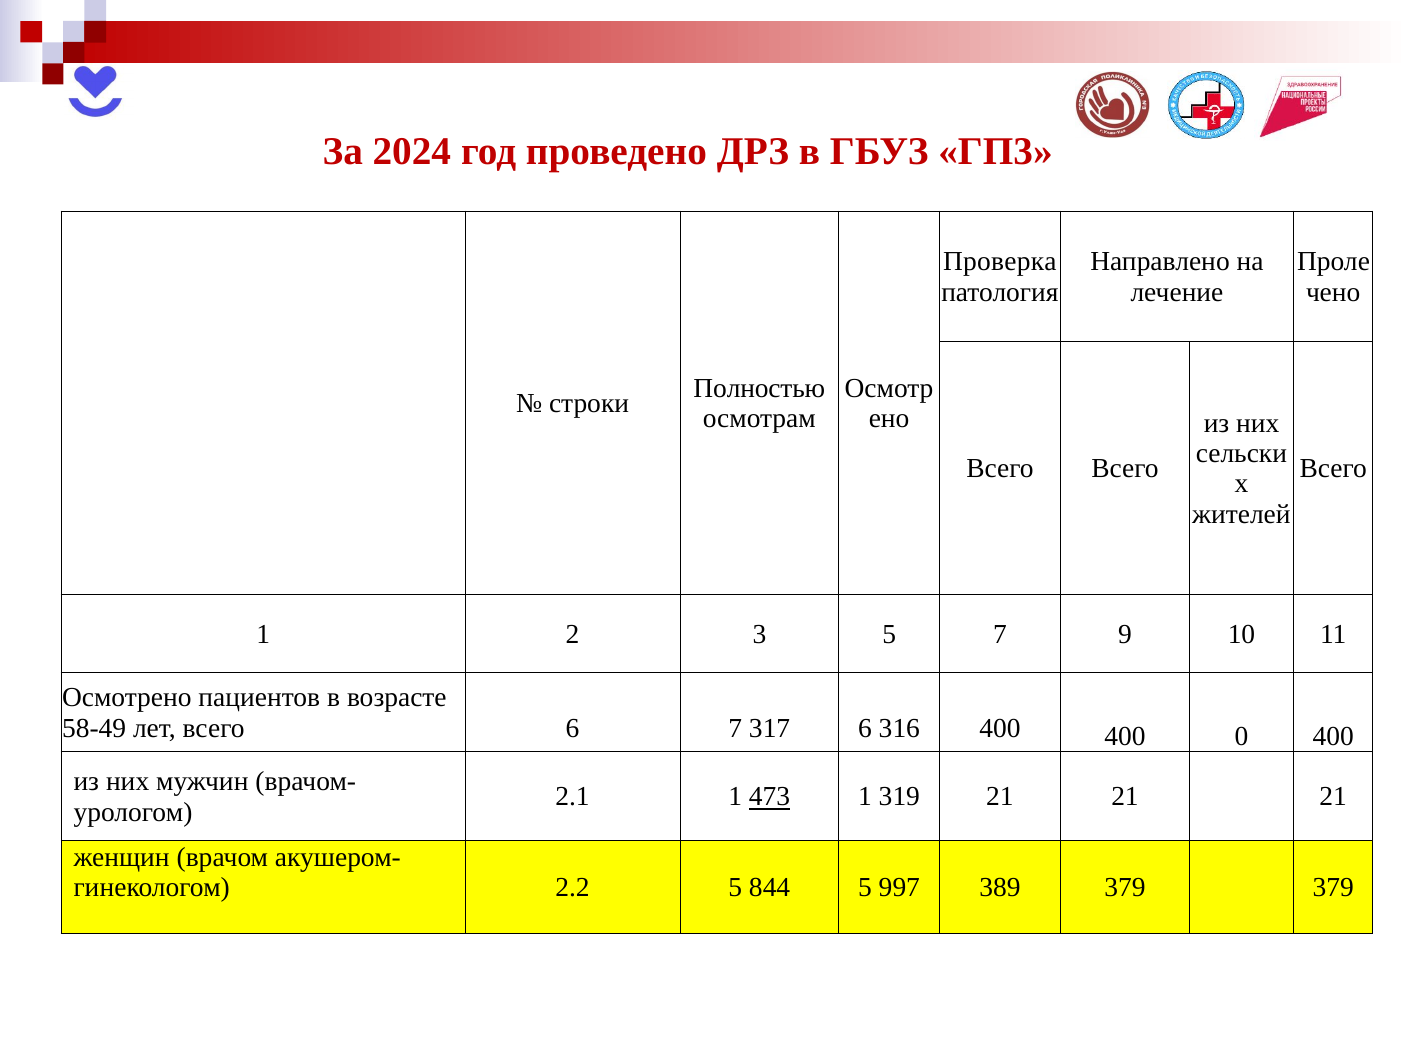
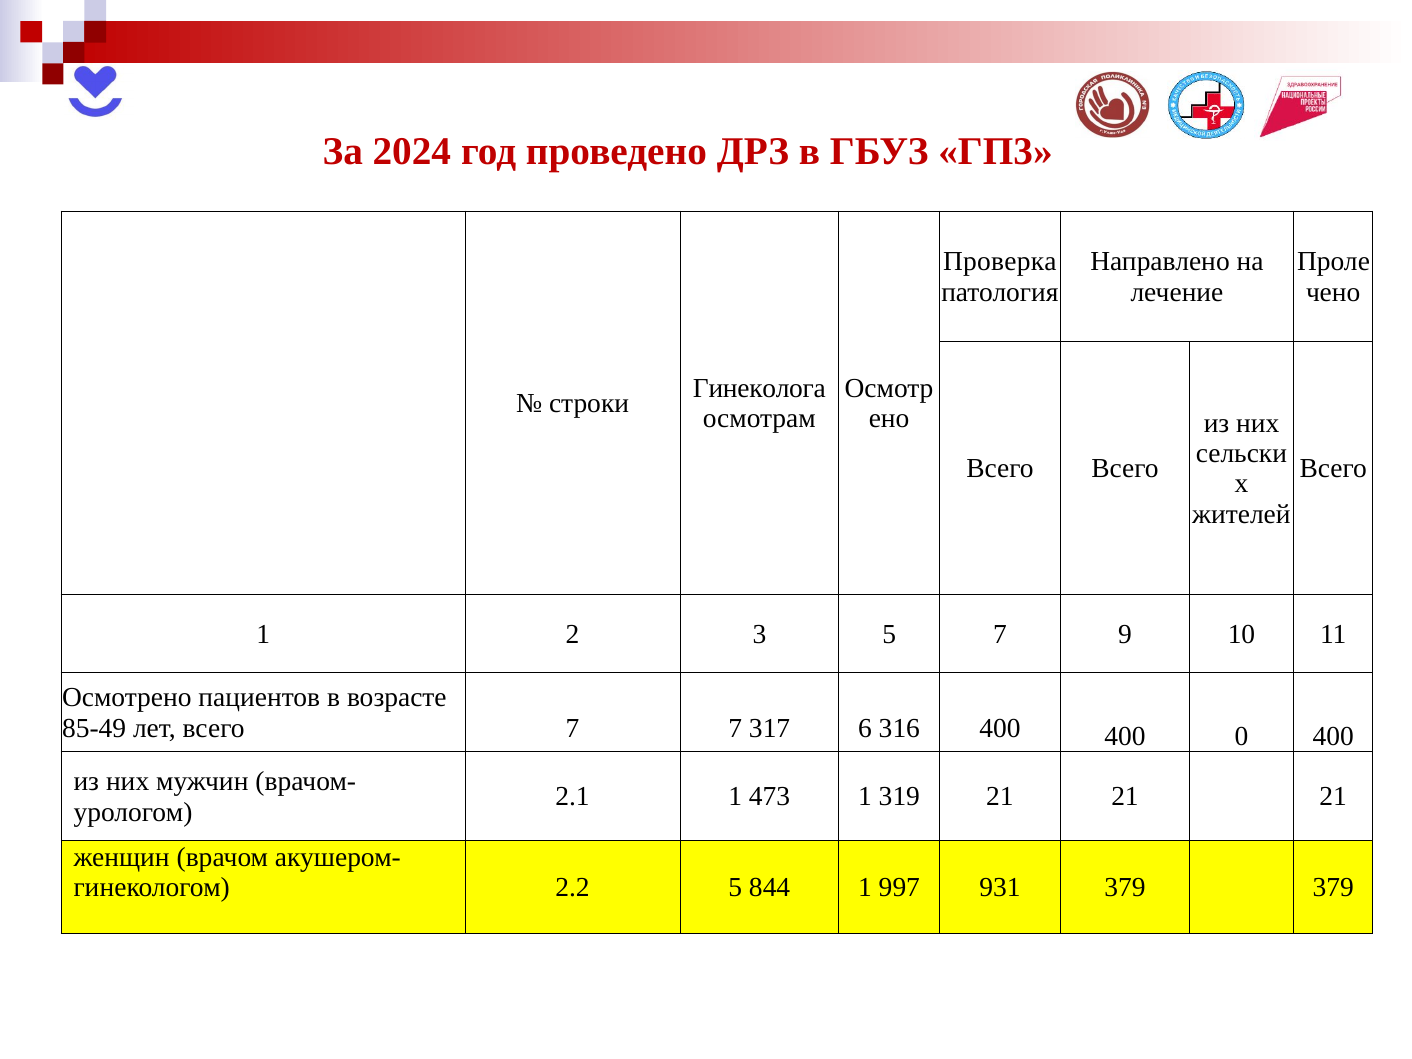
Полностью: Полностью -> Гинеколога (759, 388)
58-49: 58-49 -> 85-49 (94, 728)
всего 6: 6 -> 7 (573, 728)
473 underline: present -> none (770, 797)
844 5: 5 -> 1 (865, 888)
389: 389 -> 931 (1000, 888)
